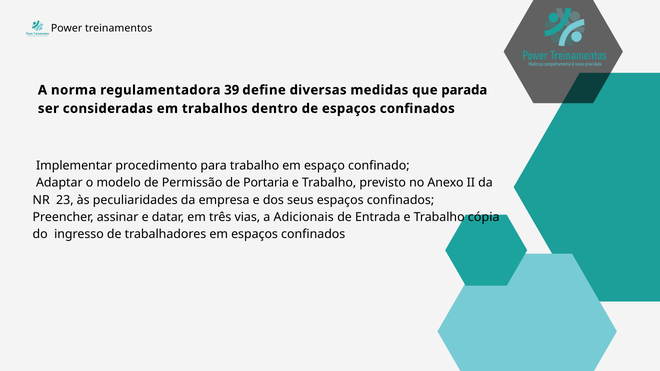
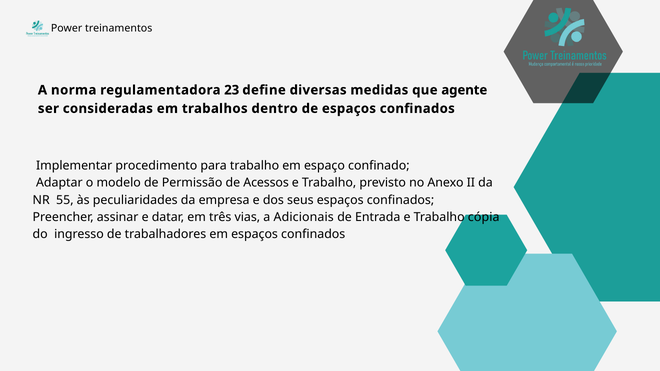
39: 39 -> 23 (232, 90)
parada: parada -> agente (464, 90)
Portaria: Portaria -> Acessos (266, 183)
23: 23 -> 55 (65, 200)
